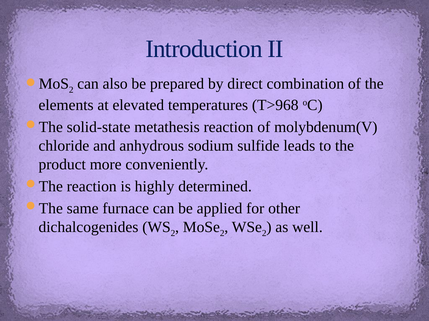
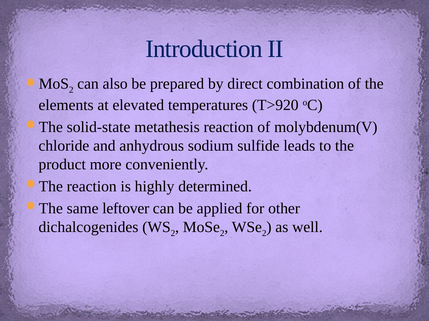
T>968: T>968 -> T>920 (275, 105)
furnace: furnace -> leftover (126, 209)
